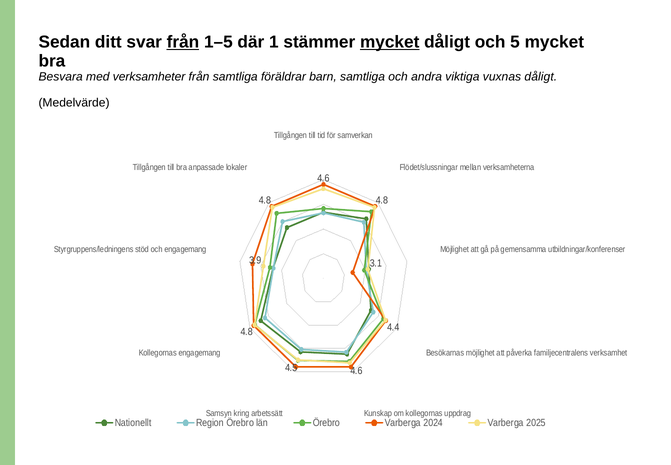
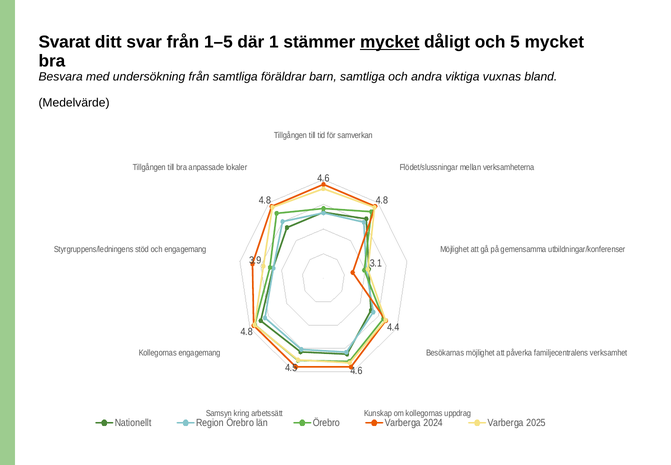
Sedan: Sedan -> Svarat (64, 42)
från underline: present -> none (183, 42)
verksamheter: verksamheter -> undersökning (149, 77)
vuxnas dåligt: dåligt -> bland (541, 77)
